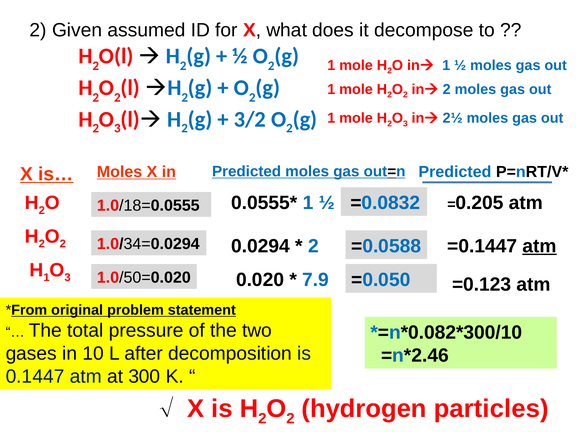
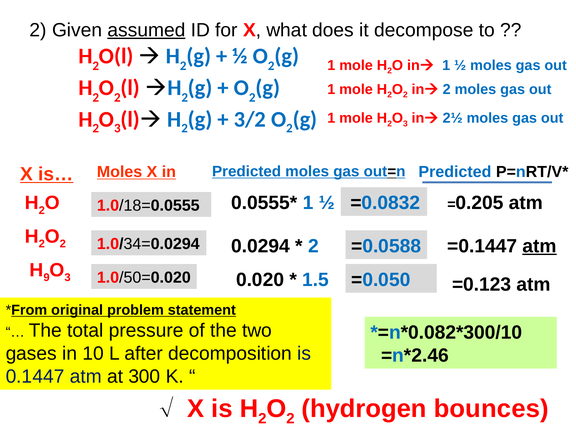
assumed underline: none -> present (146, 30)
1: 1 -> 9 (47, 278)
7.9: 7.9 -> 1.5 (316, 280)
particles: particles -> bounces (491, 409)
